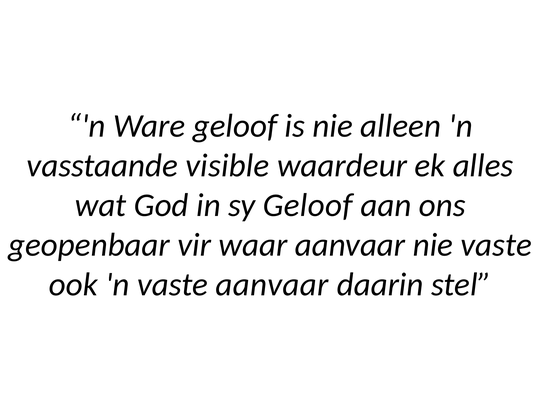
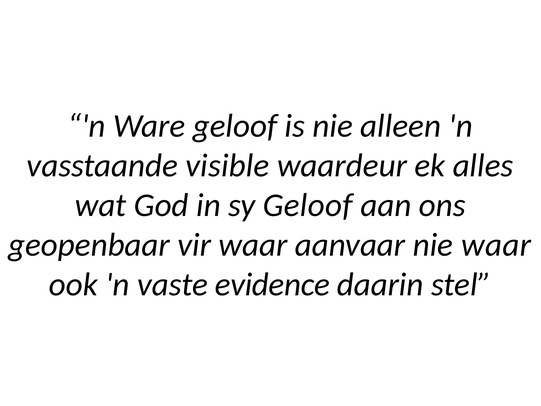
nie vaste: vaste -> waar (496, 245)
vaste aanvaar: aanvaar -> evidence (272, 284)
